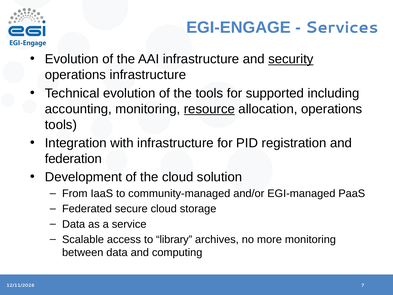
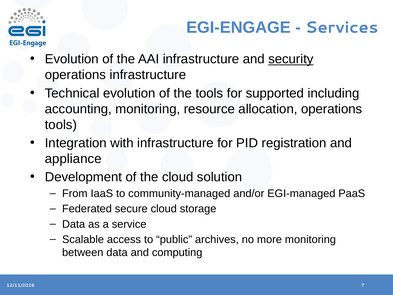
resource underline: present -> none (209, 109)
federation: federation -> appliance (73, 159)
library: library -> public (174, 239)
